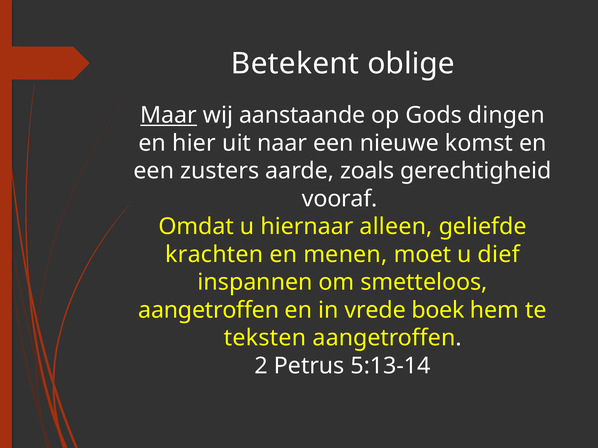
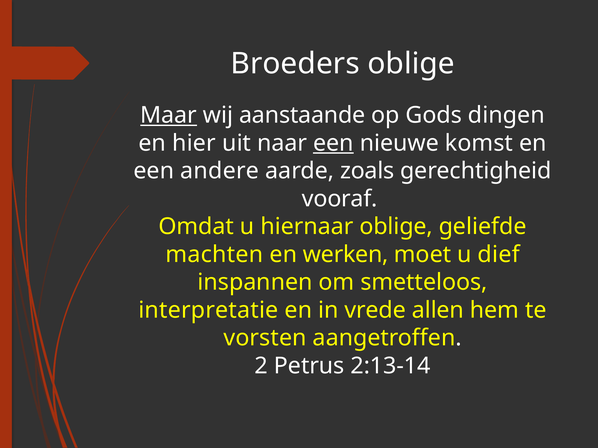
Betekent: Betekent -> Broeders (295, 64)
een underline: none -> present (333, 143)
zusters: zusters -> andere (220, 171)
hiernaar alleen: alleen -> oblige (396, 227)
krachten: krachten -> machten (214, 255)
menen: menen -> werken (346, 255)
aangetroffen: aangetroffen -> interpretatie (208, 310)
boek: boek -> allen (438, 310)
teksten: teksten -> vorsten (265, 338)
5:13-14: 5:13-14 -> 2:13-14 (390, 366)
